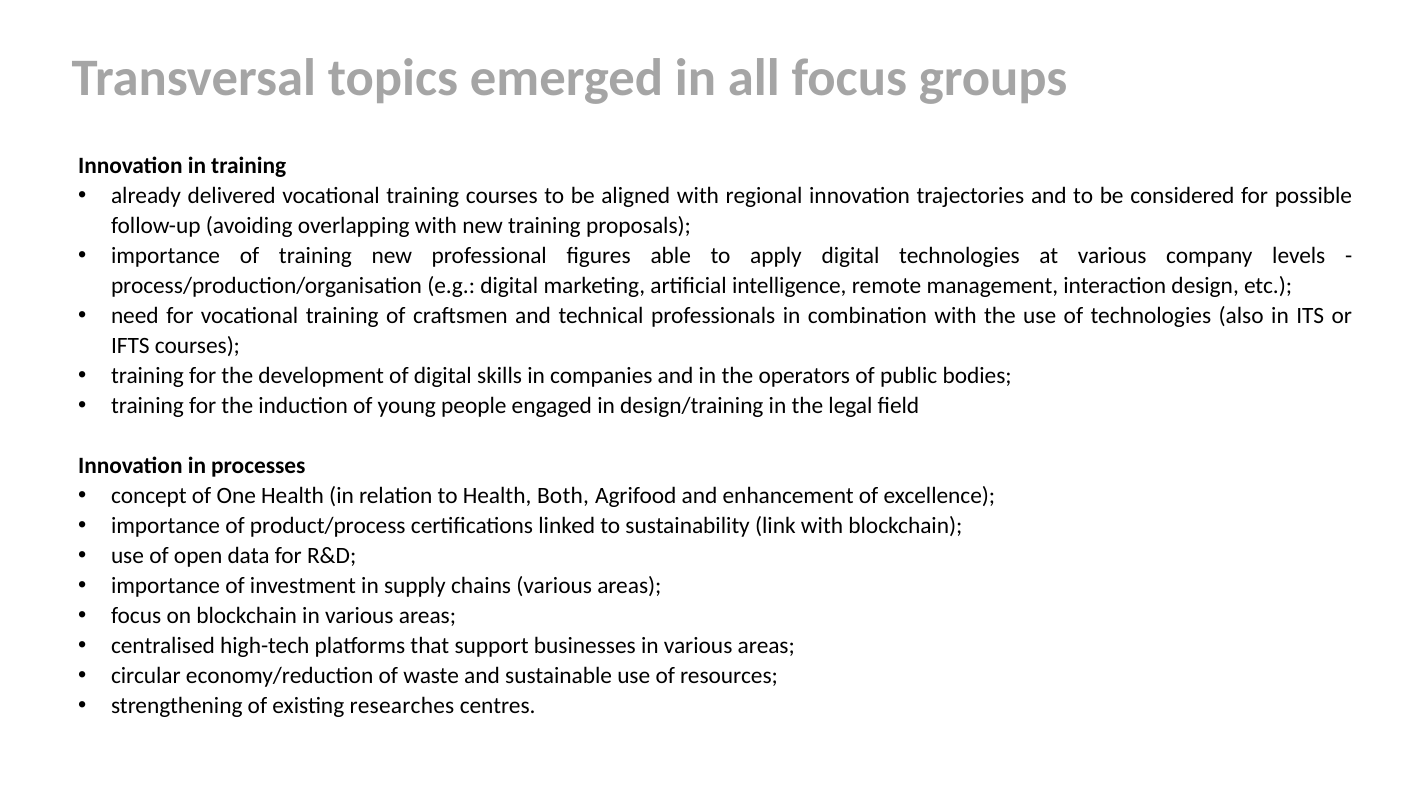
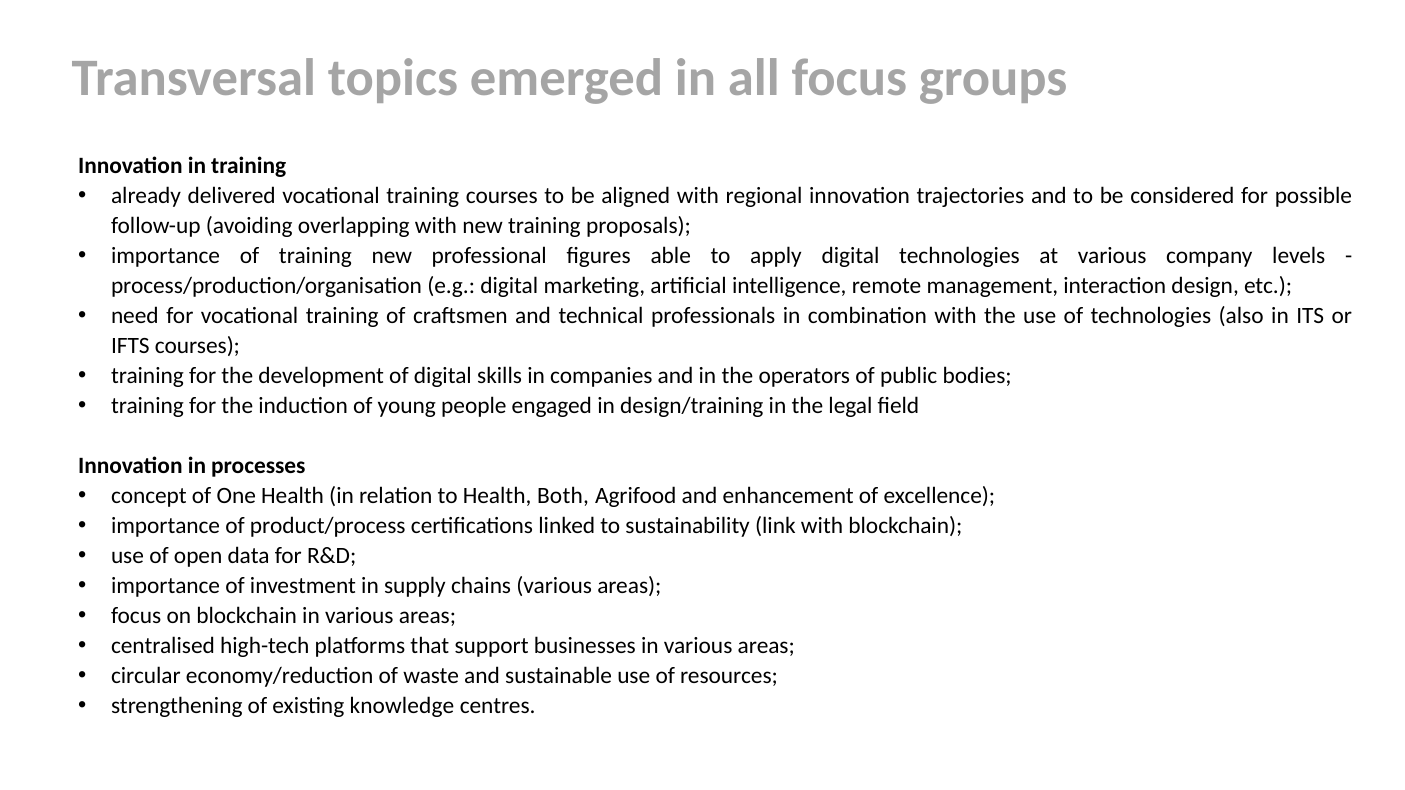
researches: researches -> knowledge (402, 706)
